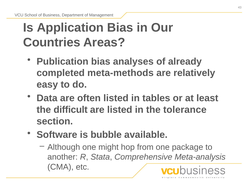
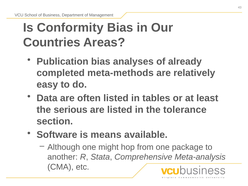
Application: Application -> Conformity (70, 28)
difficult: difficult -> serious (71, 110)
bubble: bubble -> means (106, 135)
